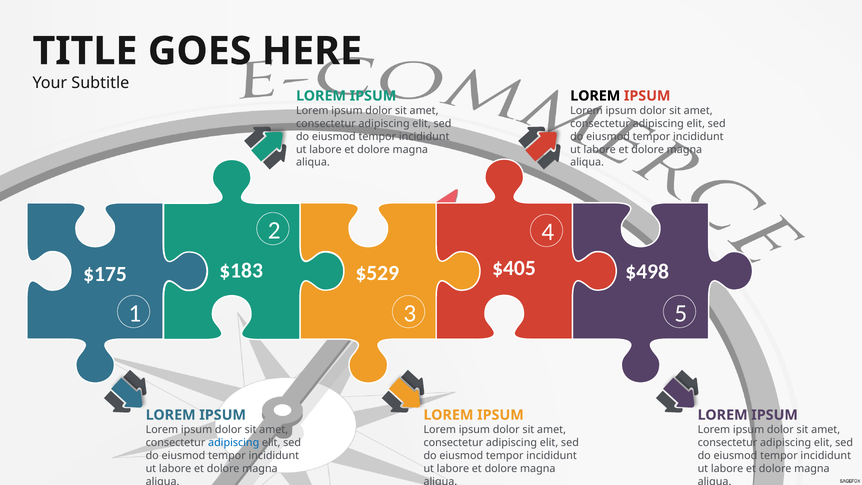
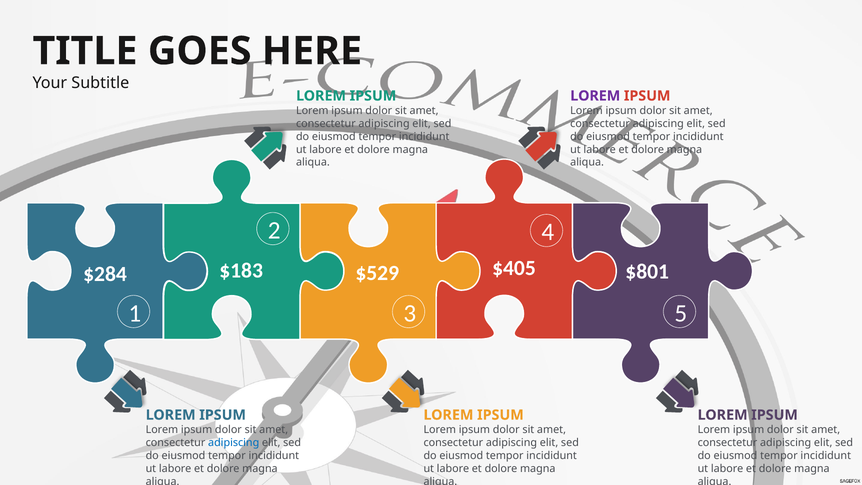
LOREM colour: black -> purple (595, 96)
$498: $498 -> $801 (647, 272)
$175: $175 -> $284 (105, 274)
